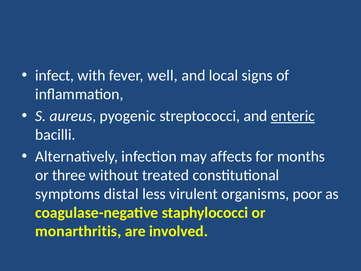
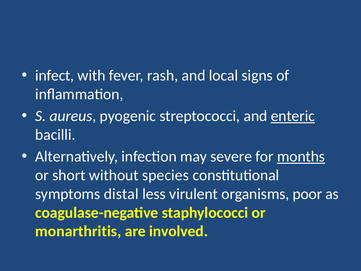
well: well -> rash (163, 75)
affects: affects -> severe (231, 156)
months underline: none -> present (301, 156)
three: three -> short (69, 175)
treated: treated -> species (166, 175)
